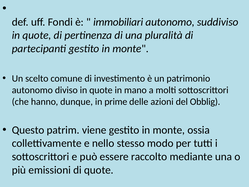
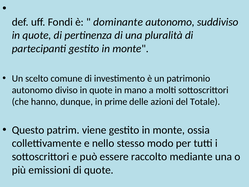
immobiliari: immobiliari -> dominante (118, 22)
Obblig: Obblig -> Totale (205, 102)
